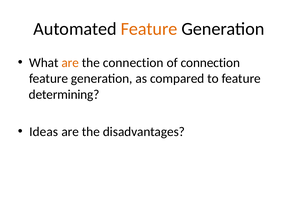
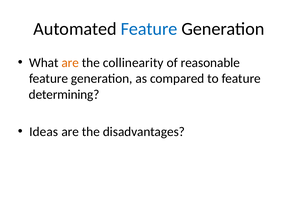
Feature colour: orange -> blue (149, 29)
the connection: connection -> collinearity (133, 63)
of connection: connection -> reasonable (210, 63)
